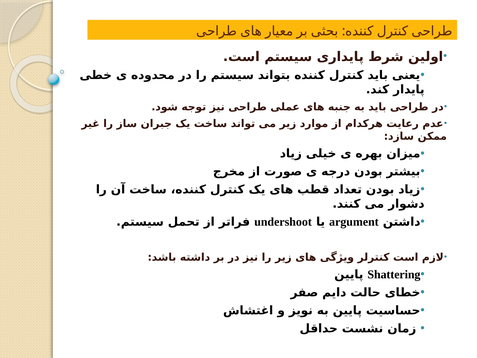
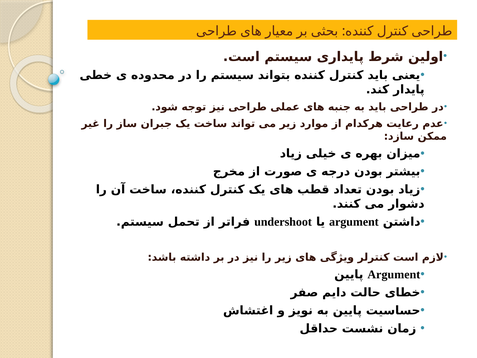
Shattering: Shattering -> Argument (394, 274)
